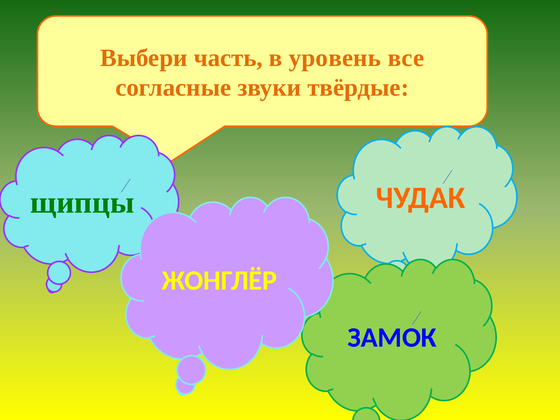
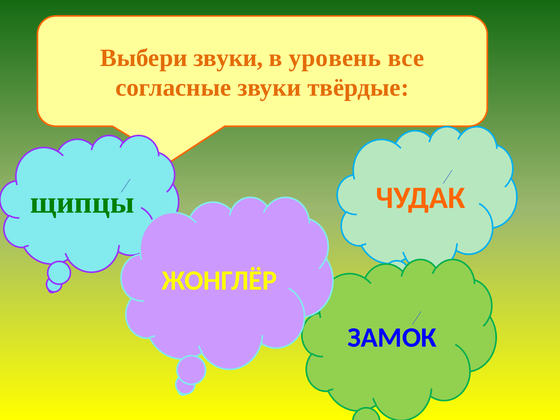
Выбери часть: часть -> звуки (228, 58)
